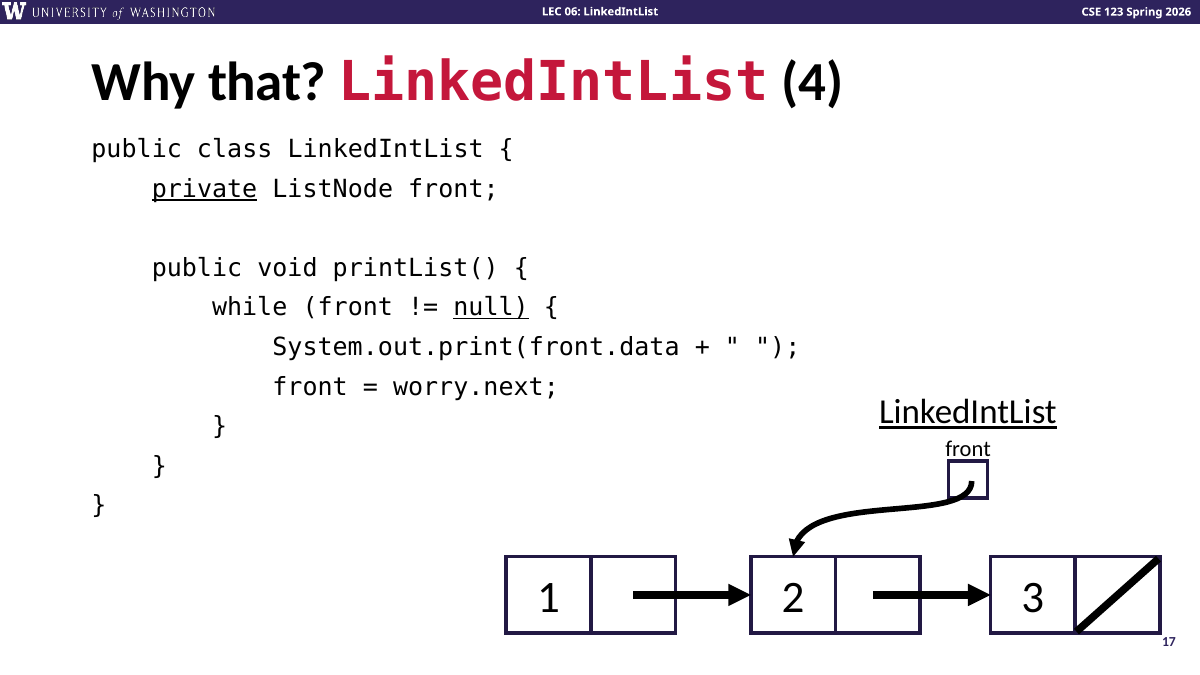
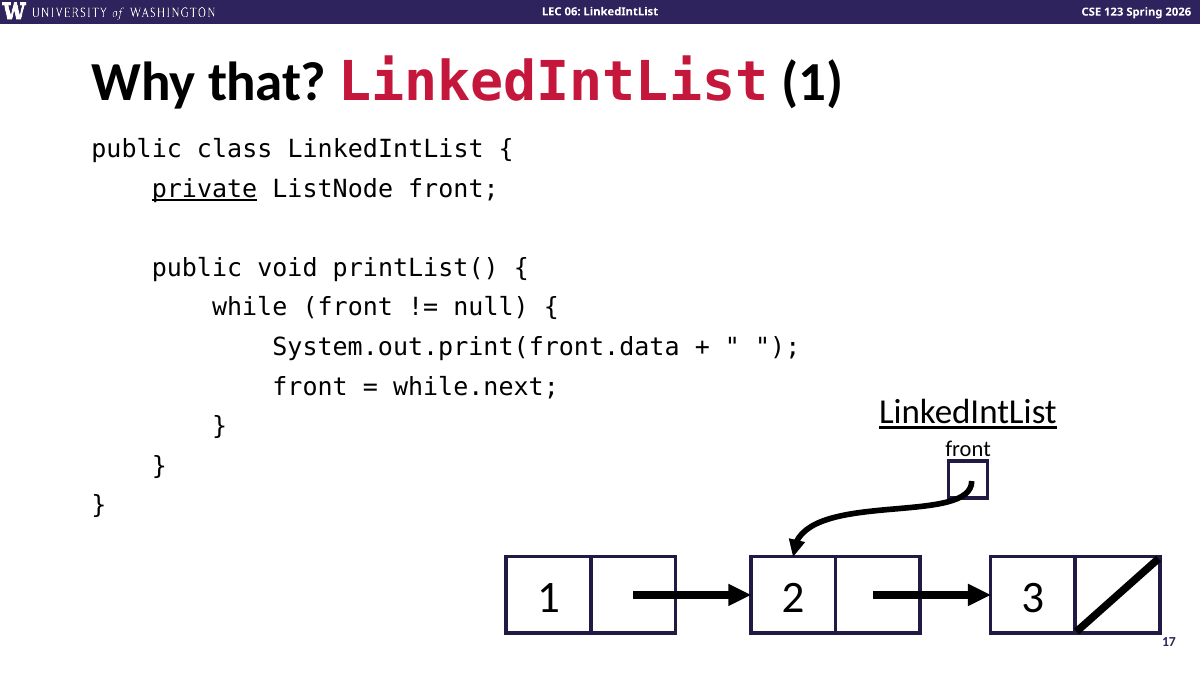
LinkedIntList 4: 4 -> 1 (812, 82)
null underline: present -> none (491, 308)
worry.next: worry.next -> while.next (476, 387)
